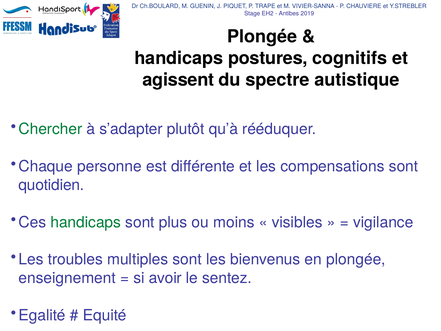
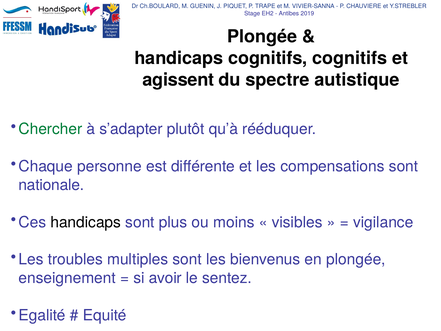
handicaps postures: postures -> cognitifs (268, 58)
quotidien: quotidien -> nationale (51, 185)
handicaps colour: green -> black (86, 222)
